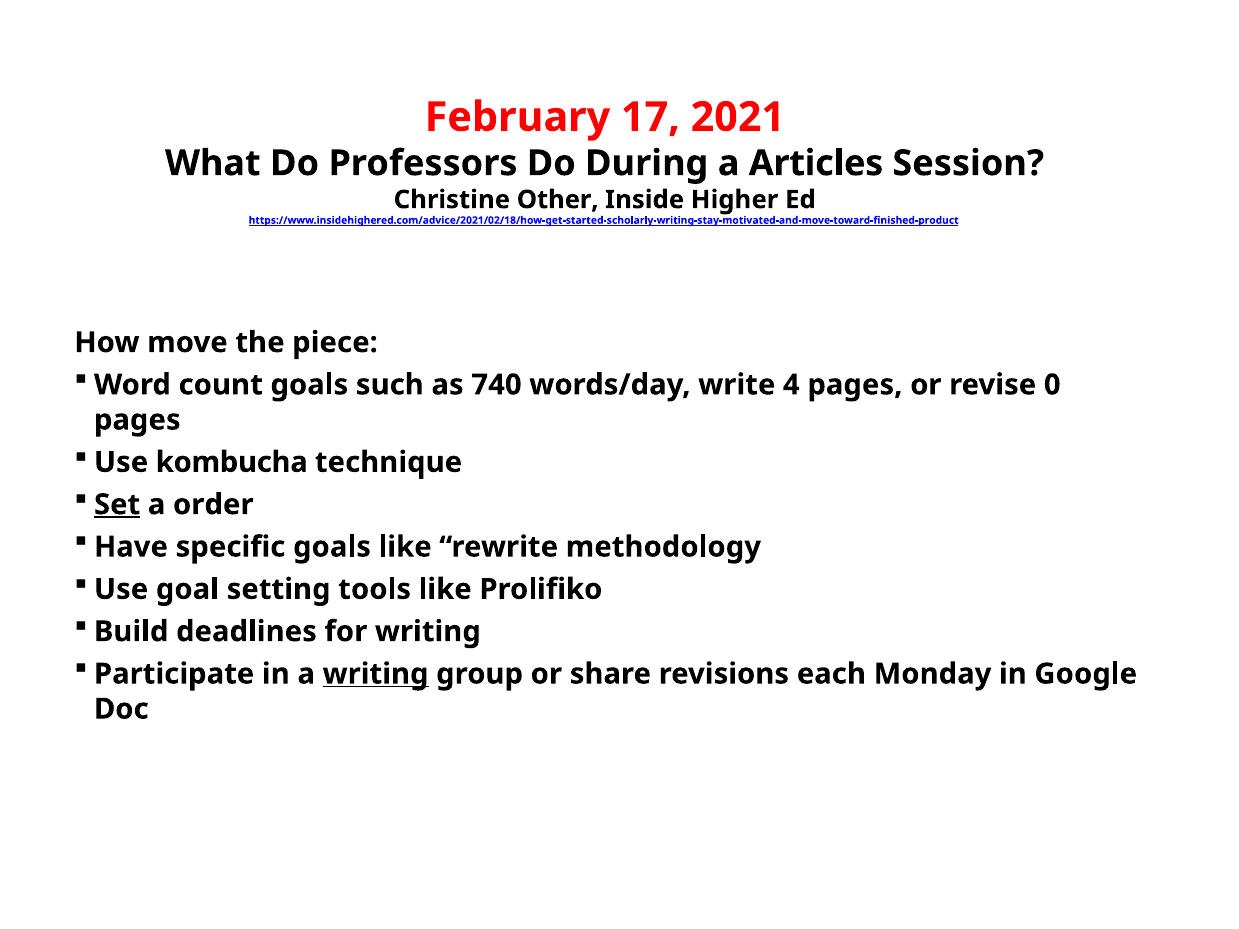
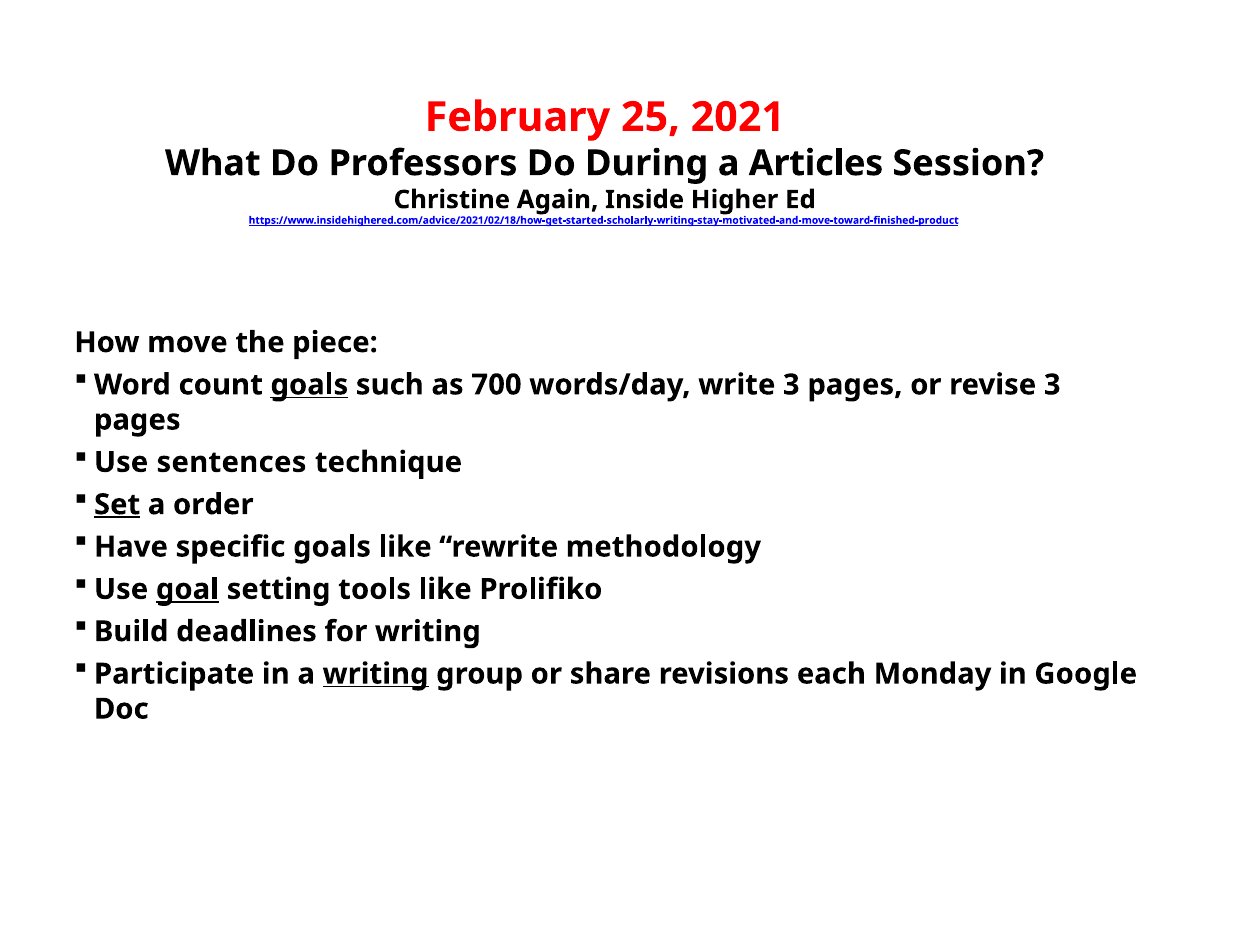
17: 17 -> 25 (650, 117)
Other: Other -> Again (558, 200)
goals underline: none -> present (309, 385)
740: 740 -> 700 (497, 385)
write 4: 4 -> 3 (791, 385)
revise 0: 0 -> 3 (1052, 385)
kombucha: kombucha -> sentences (231, 462)
goal underline: none -> present (187, 589)
